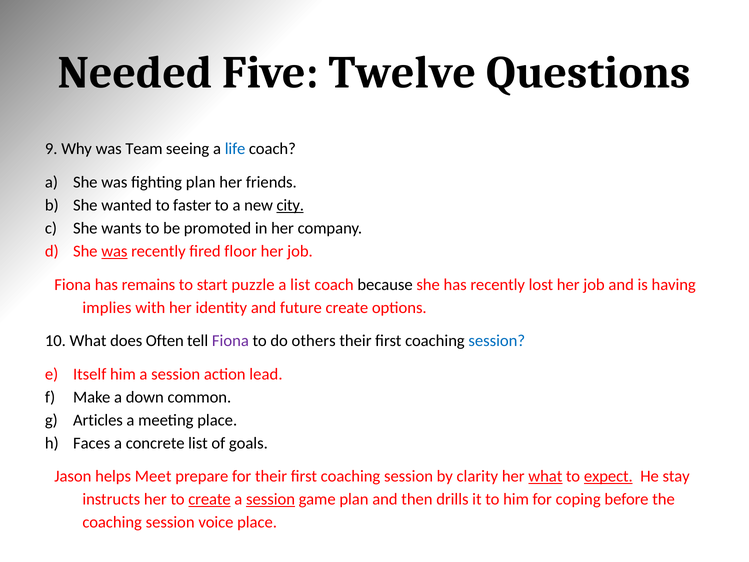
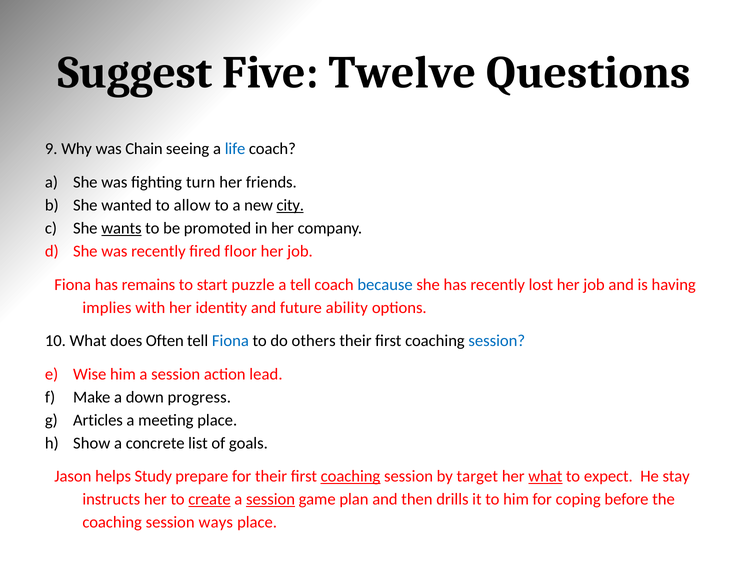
Needed: Needed -> Suggest (135, 73)
Team: Team -> Chain (144, 149)
fighting plan: plan -> turn (201, 182)
faster: faster -> allow (192, 205)
wants underline: none -> present (121, 228)
was underline: present -> none (114, 251)
a list: list -> tell (300, 284)
because colour: black -> blue (385, 284)
future create: create -> ability (347, 307)
Fiona colour: purple -> blue (230, 341)
Itself: Itself -> Wise (90, 374)
common: common -> progress (199, 397)
Faces: Faces -> Show (92, 443)
Meet: Meet -> Study (153, 476)
coaching underline: none -> present (351, 476)
clarity: clarity -> target (477, 476)
expect underline: present -> none (608, 476)
voice: voice -> ways (216, 522)
